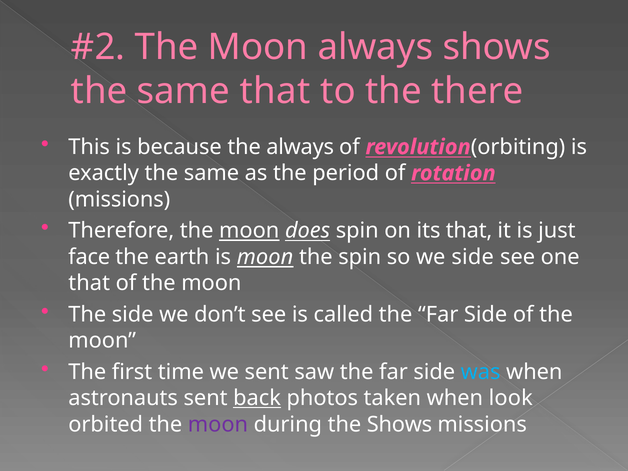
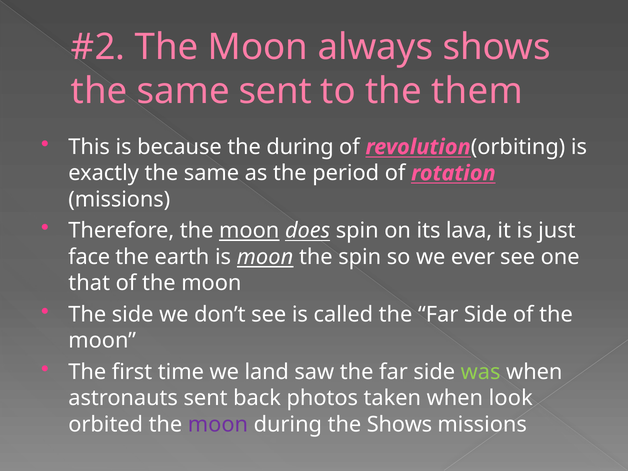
same that: that -> sent (275, 91)
there: there -> them (477, 91)
the always: always -> during (300, 147)
its that: that -> lava (469, 231)
we side: side -> ever (473, 257)
we sent: sent -> land (267, 372)
was colour: light blue -> light green (481, 372)
back underline: present -> none (257, 398)
